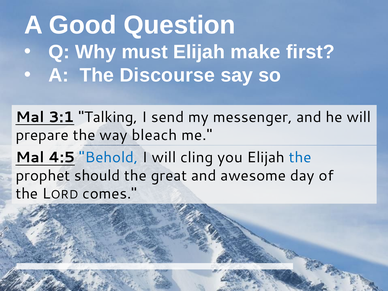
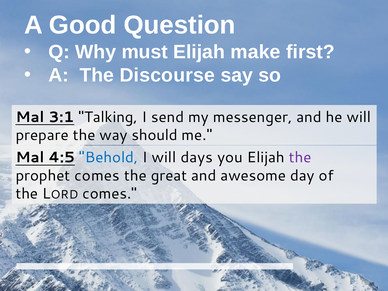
bleach: bleach -> should (155, 135)
cling: cling -> days (197, 158)
the colour: blue -> purple (300, 158)
prophet should: should -> comes (97, 176)
